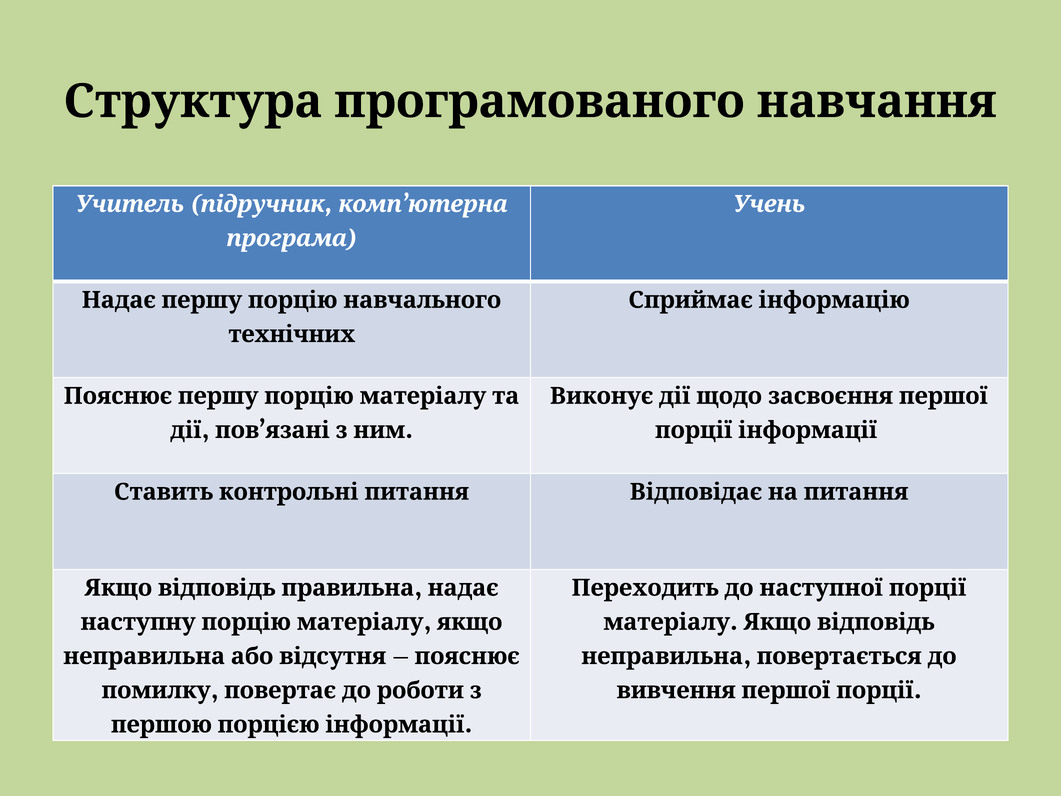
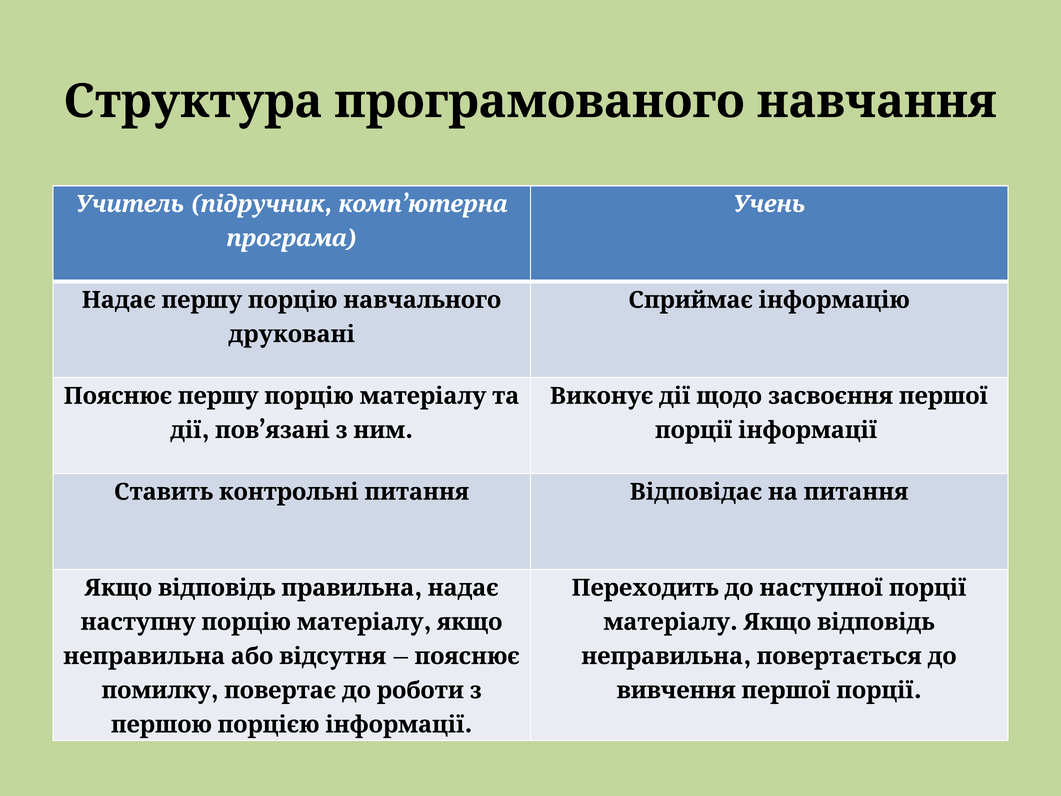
технічних: технічних -> друковані (292, 334)
